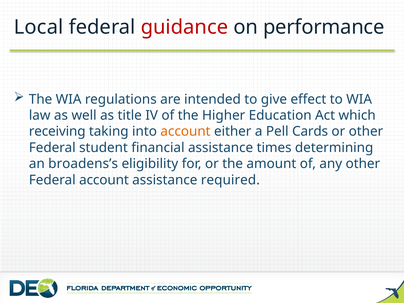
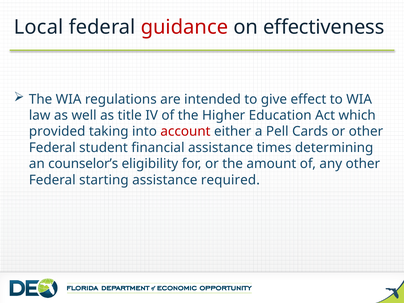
performance: performance -> effectiveness (324, 27)
receiving: receiving -> provided (57, 132)
account colour: orange -> red (185, 132)
broadens’s: broadens’s -> counselor’s (83, 164)
Federal account: account -> starting (104, 180)
